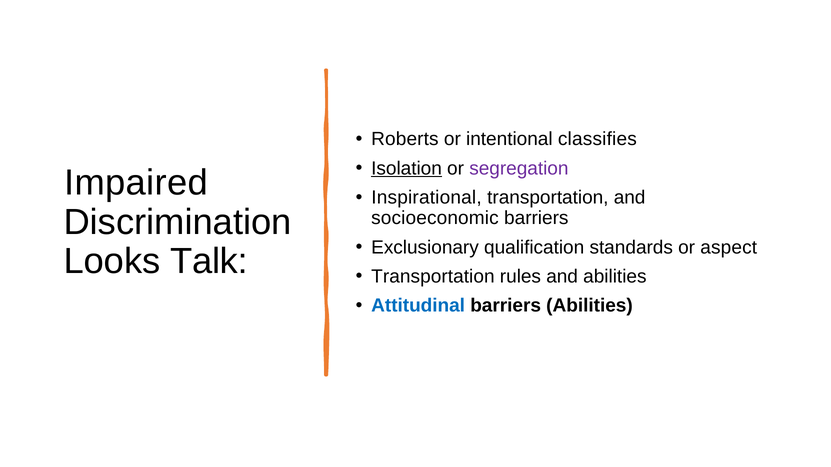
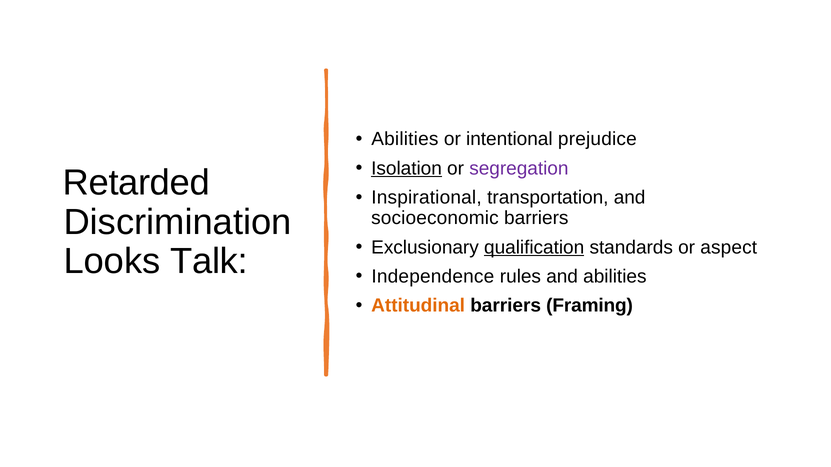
Roberts: Roberts -> Abilities (405, 139)
classifies: classifies -> prejudice (597, 139)
Impaired: Impaired -> Retarded (136, 183)
qualification underline: none -> present (534, 247)
Transportation: Transportation -> Independence (433, 277)
Attitudinal colour: blue -> orange (418, 306)
barriers Abilities: Abilities -> Framing (590, 306)
